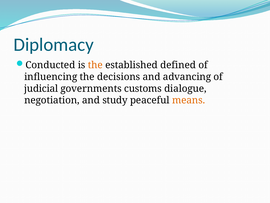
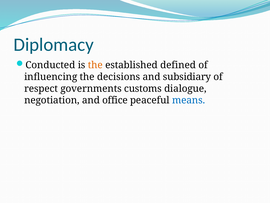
advancing: advancing -> subsidiary (187, 77)
judicial: judicial -> respect (41, 88)
study: study -> office (115, 100)
means colour: orange -> blue (189, 100)
